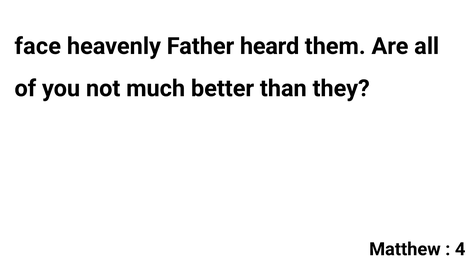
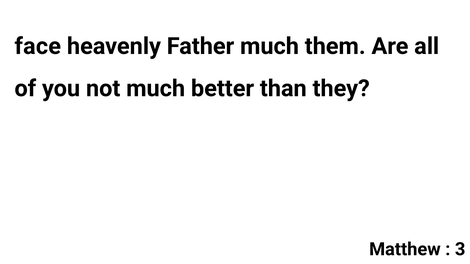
Father heard: heard -> much (269, 46)
4: 4 -> 3 (460, 250)
